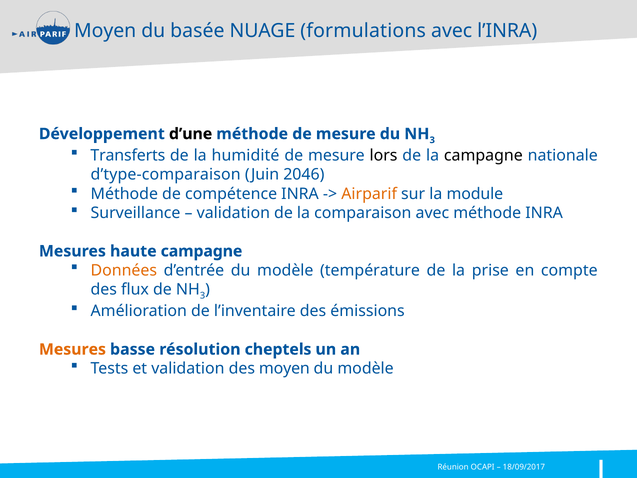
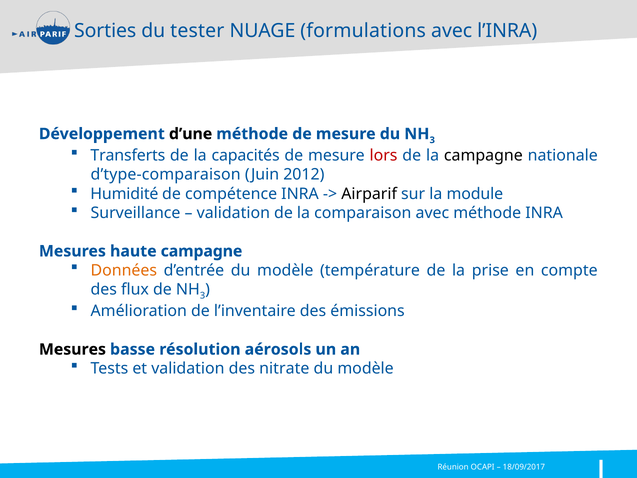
Moyen: Moyen -> Sorties (105, 31)
basée: basée -> tester (197, 31)
humidité: humidité -> capacités (246, 156)
lors colour: black -> red (384, 156)
2046: 2046 -> 2012 (304, 175)
Méthode: Méthode -> Humidité (124, 194)
Airparif colour: orange -> black (369, 194)
Mesures colour: orange -> black (72, 349)
cheptels: cheptels -> aérosols (278, 349)
des moyen: moyen -> nitrate (284, 368)
